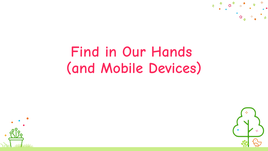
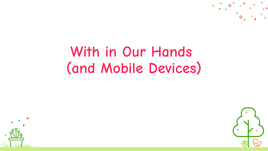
Find: Find -> With (85, 52)
